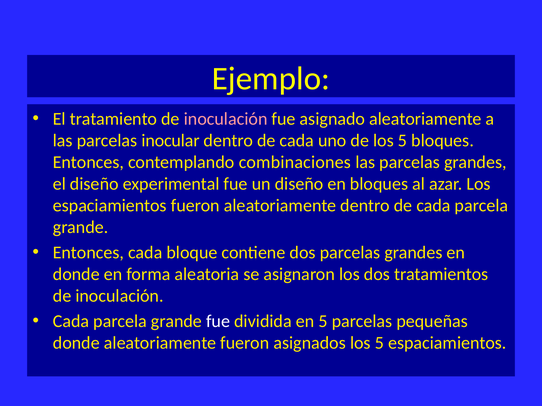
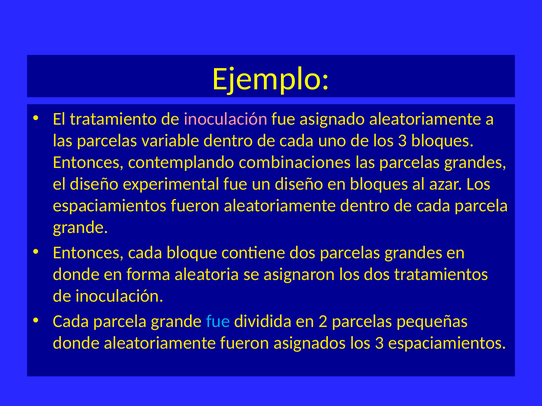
inocular: inocular -> variable (171, 141)
de los 5: 5 -> 3 (403, 141)
fue colour: white -> light blue (218, 321)
en 5: 5 -> 2 (323, 321)
asignados los 5: 5 -> 3 (379, 343)
